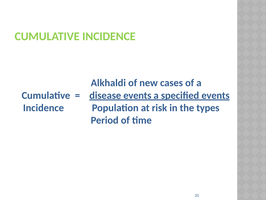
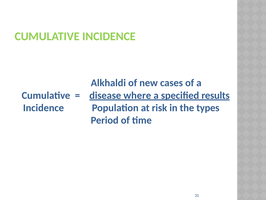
disease events: events -> where (137, 95)
specified events: events -> results (216, 95)
